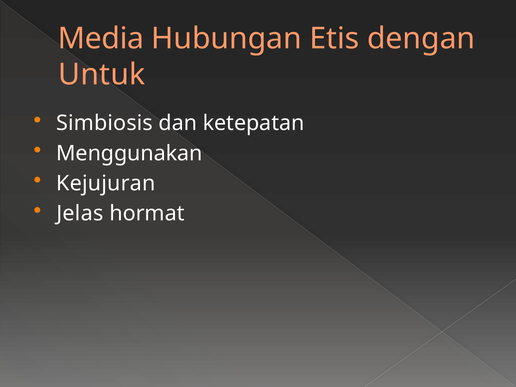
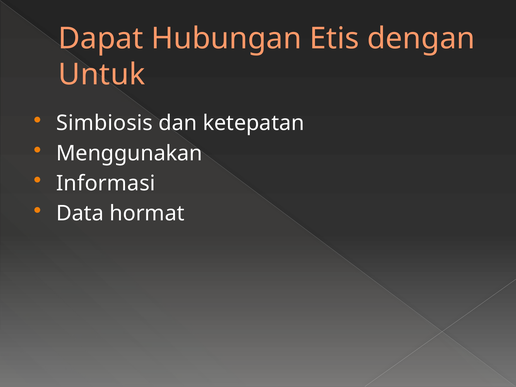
Media: Media -> Dapat (101, 39)
Kejujuran: Kejujuran -> Informasi (106, 183)
Jelas: Jelas -> Data (80, 214)
